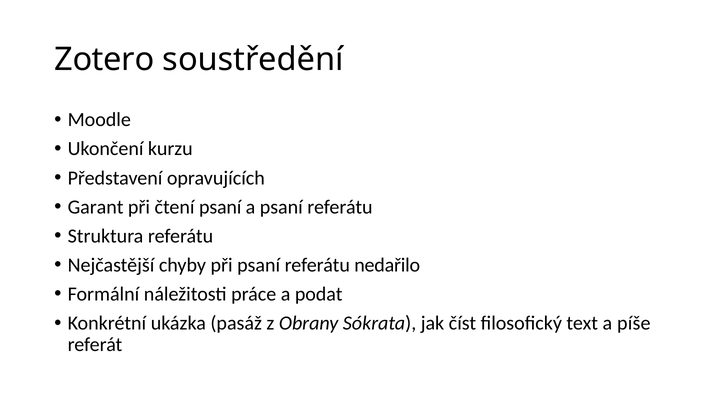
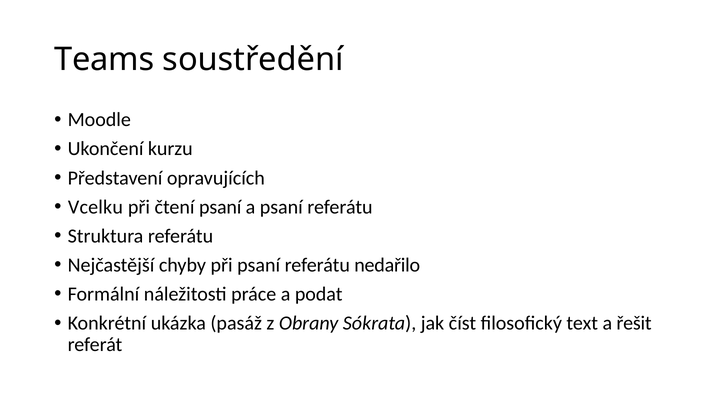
Zotero: Zotero -> Teams (104, 60)
Garant: Garant -> Vcelku (95, 207)
píše: píše -> řešit (634, 324)
